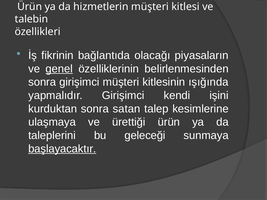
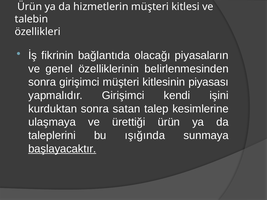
genel underline: present -> none (59, 69)
ışığında: ışığında -> piyasası (209, 82)
geleceği: geleceği -> ışığında (145, 136)
